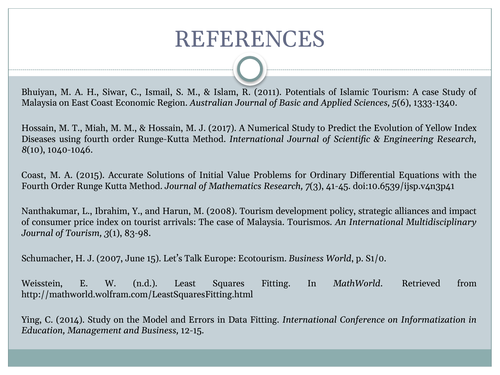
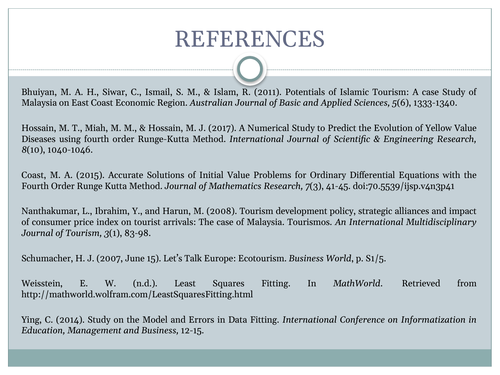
Yellow Index: Index -> Value (465, 128)
doi:10.6539/ijsp.v4n3p41: doi:10.6539/ijsp.v4n3p41 -> doi:70.5539/ijsp.v4n3p41 (404, 186)
S1/0: S1/0 -> S1/5 (376, 258)
